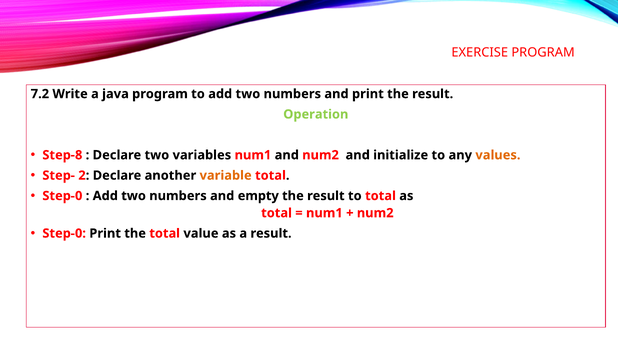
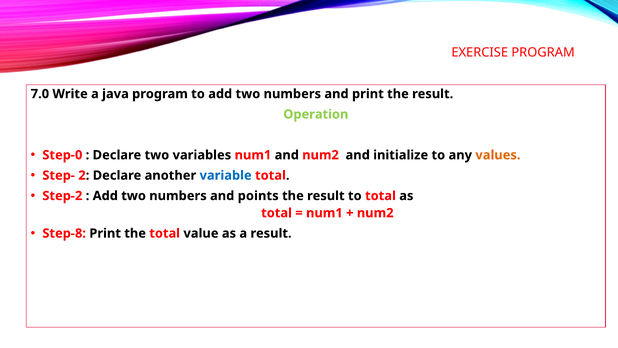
7.2: 7.2 -> 7.0 (40, 94)
Step-8: Step-8 -> Step-0 (62, 155)
variable colour: orange -> blue (226, 175)
Step-0: Step-0 -> Step-2 (62, 196)
empty: empty -> points (258, 196)
Step-0: Step-0 -> Step-8 (64, 233)
